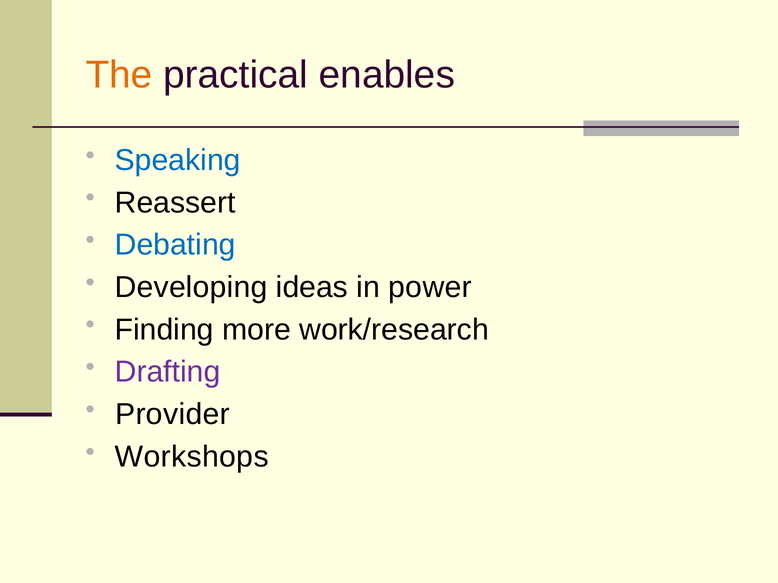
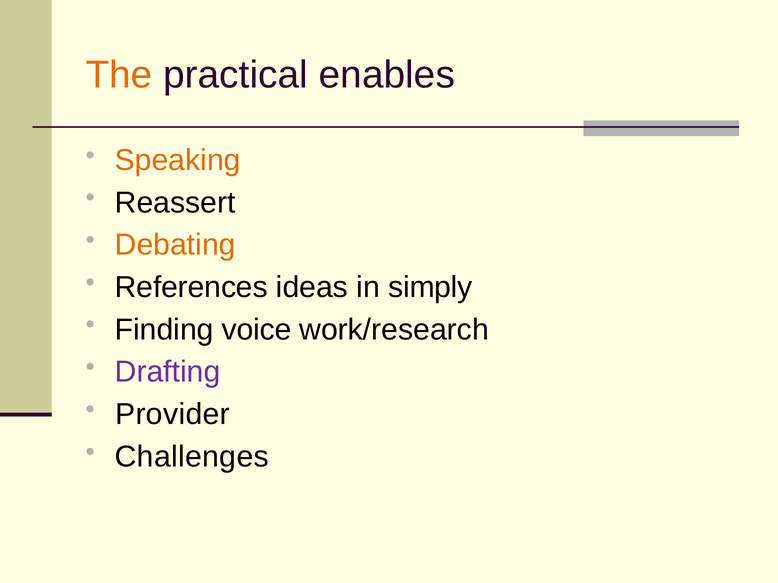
Speaking colour: blue -> orange (178, 160)
Debating colour: blue -> orange (175, 245)
Developing: Developing -> References (191, 287)
power: power -> simply (430, 287)
more: more -> voice (257, 330)
Workshops: Workshops -> Challenges (192, 457)
